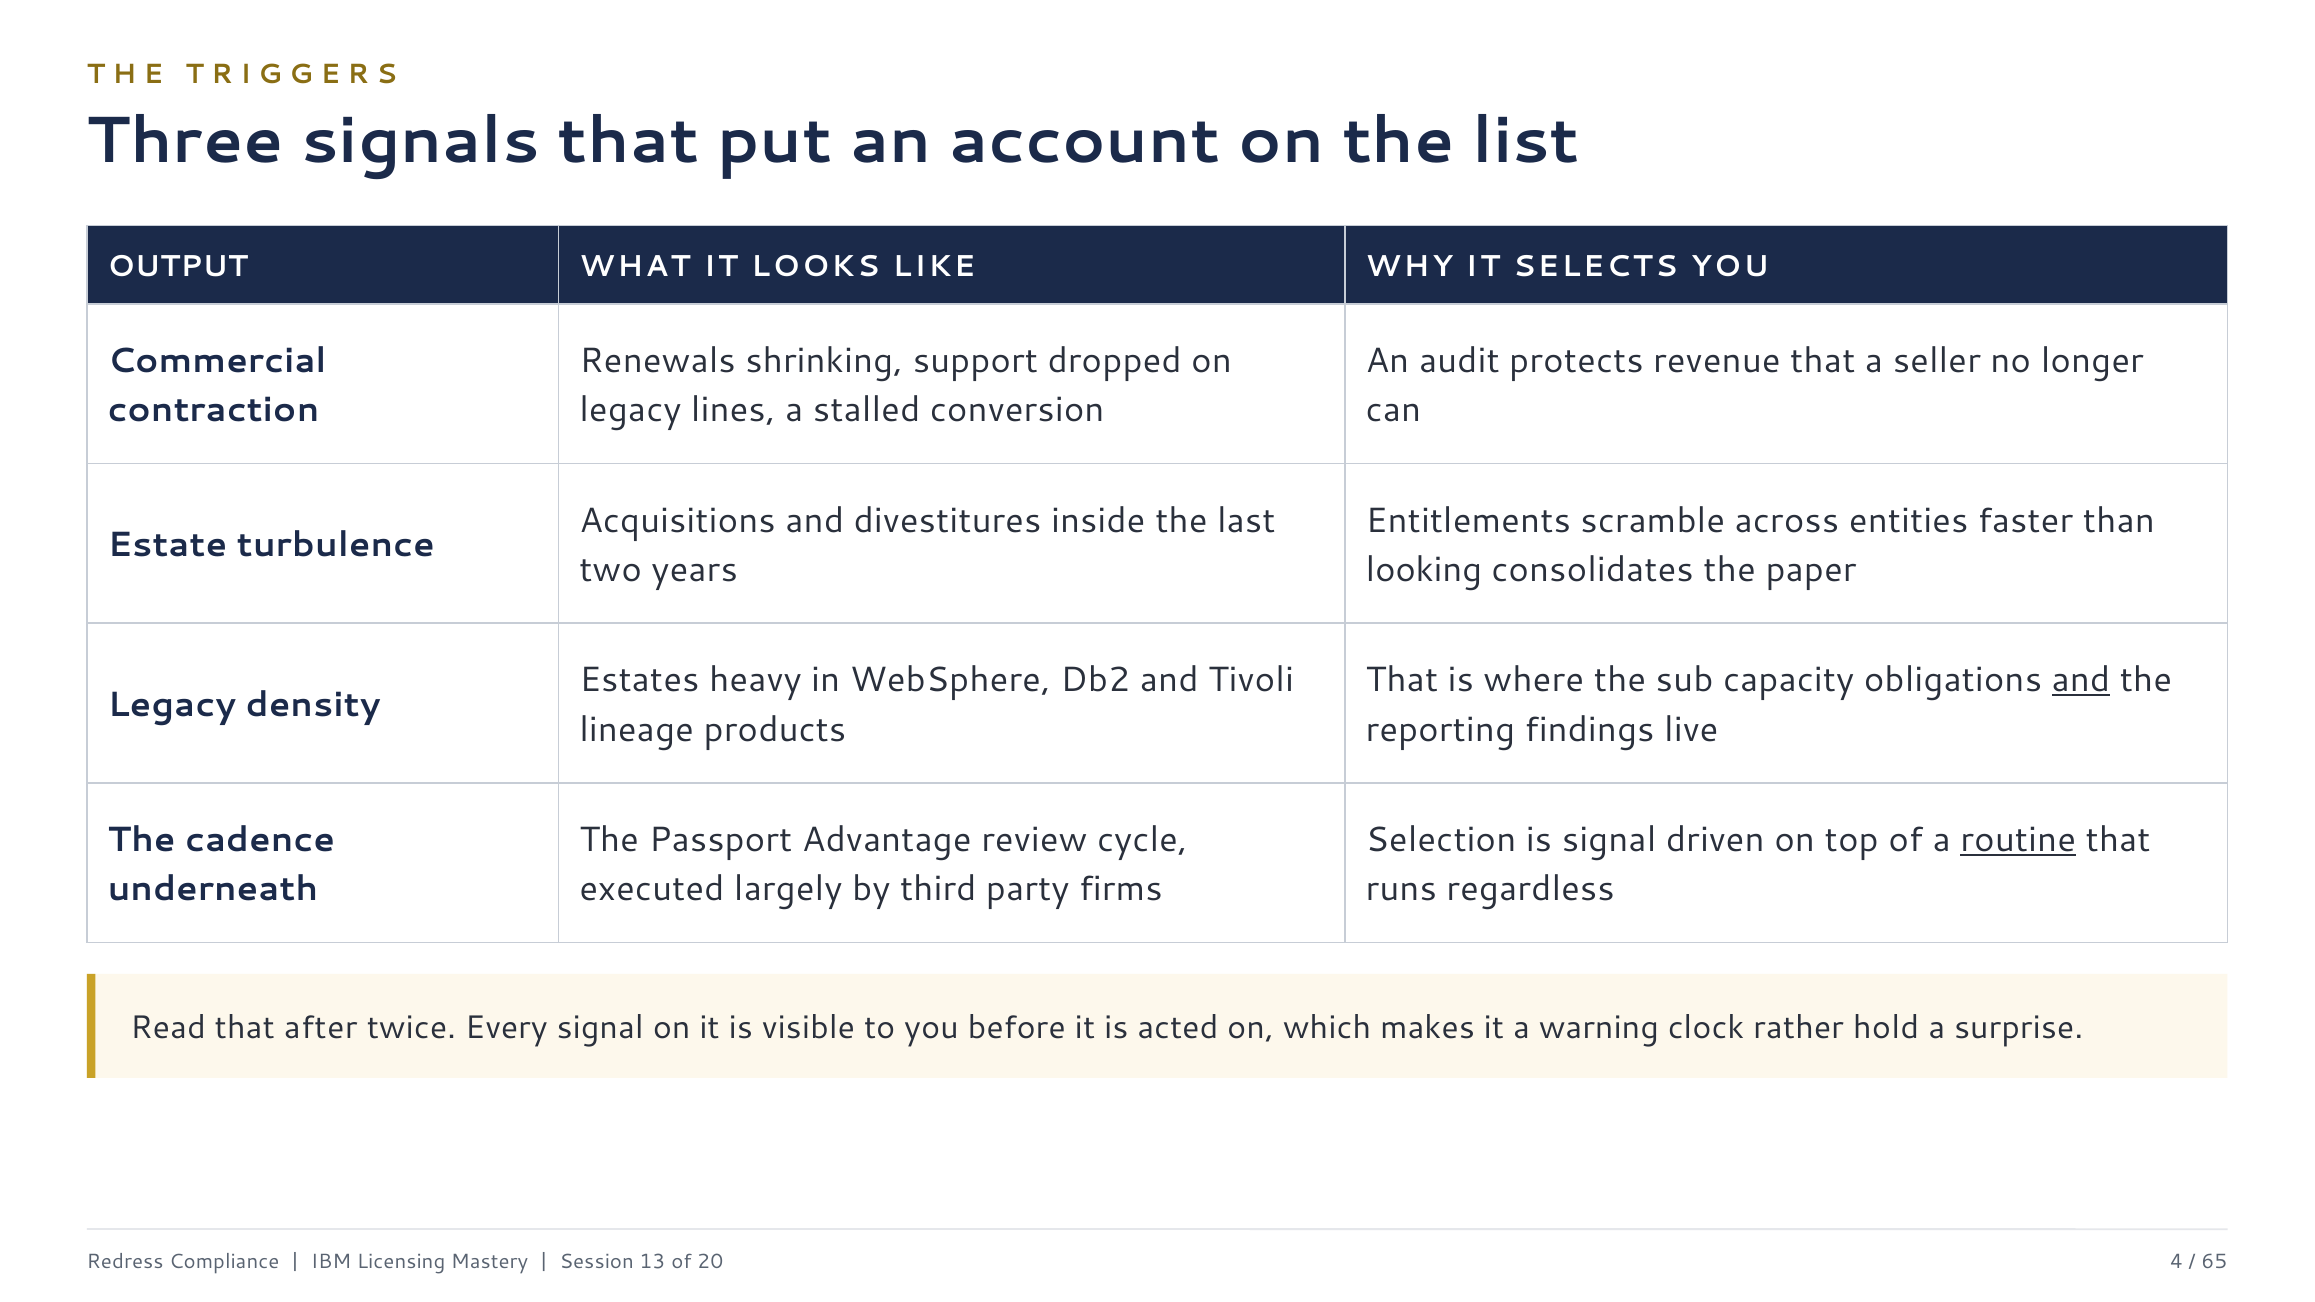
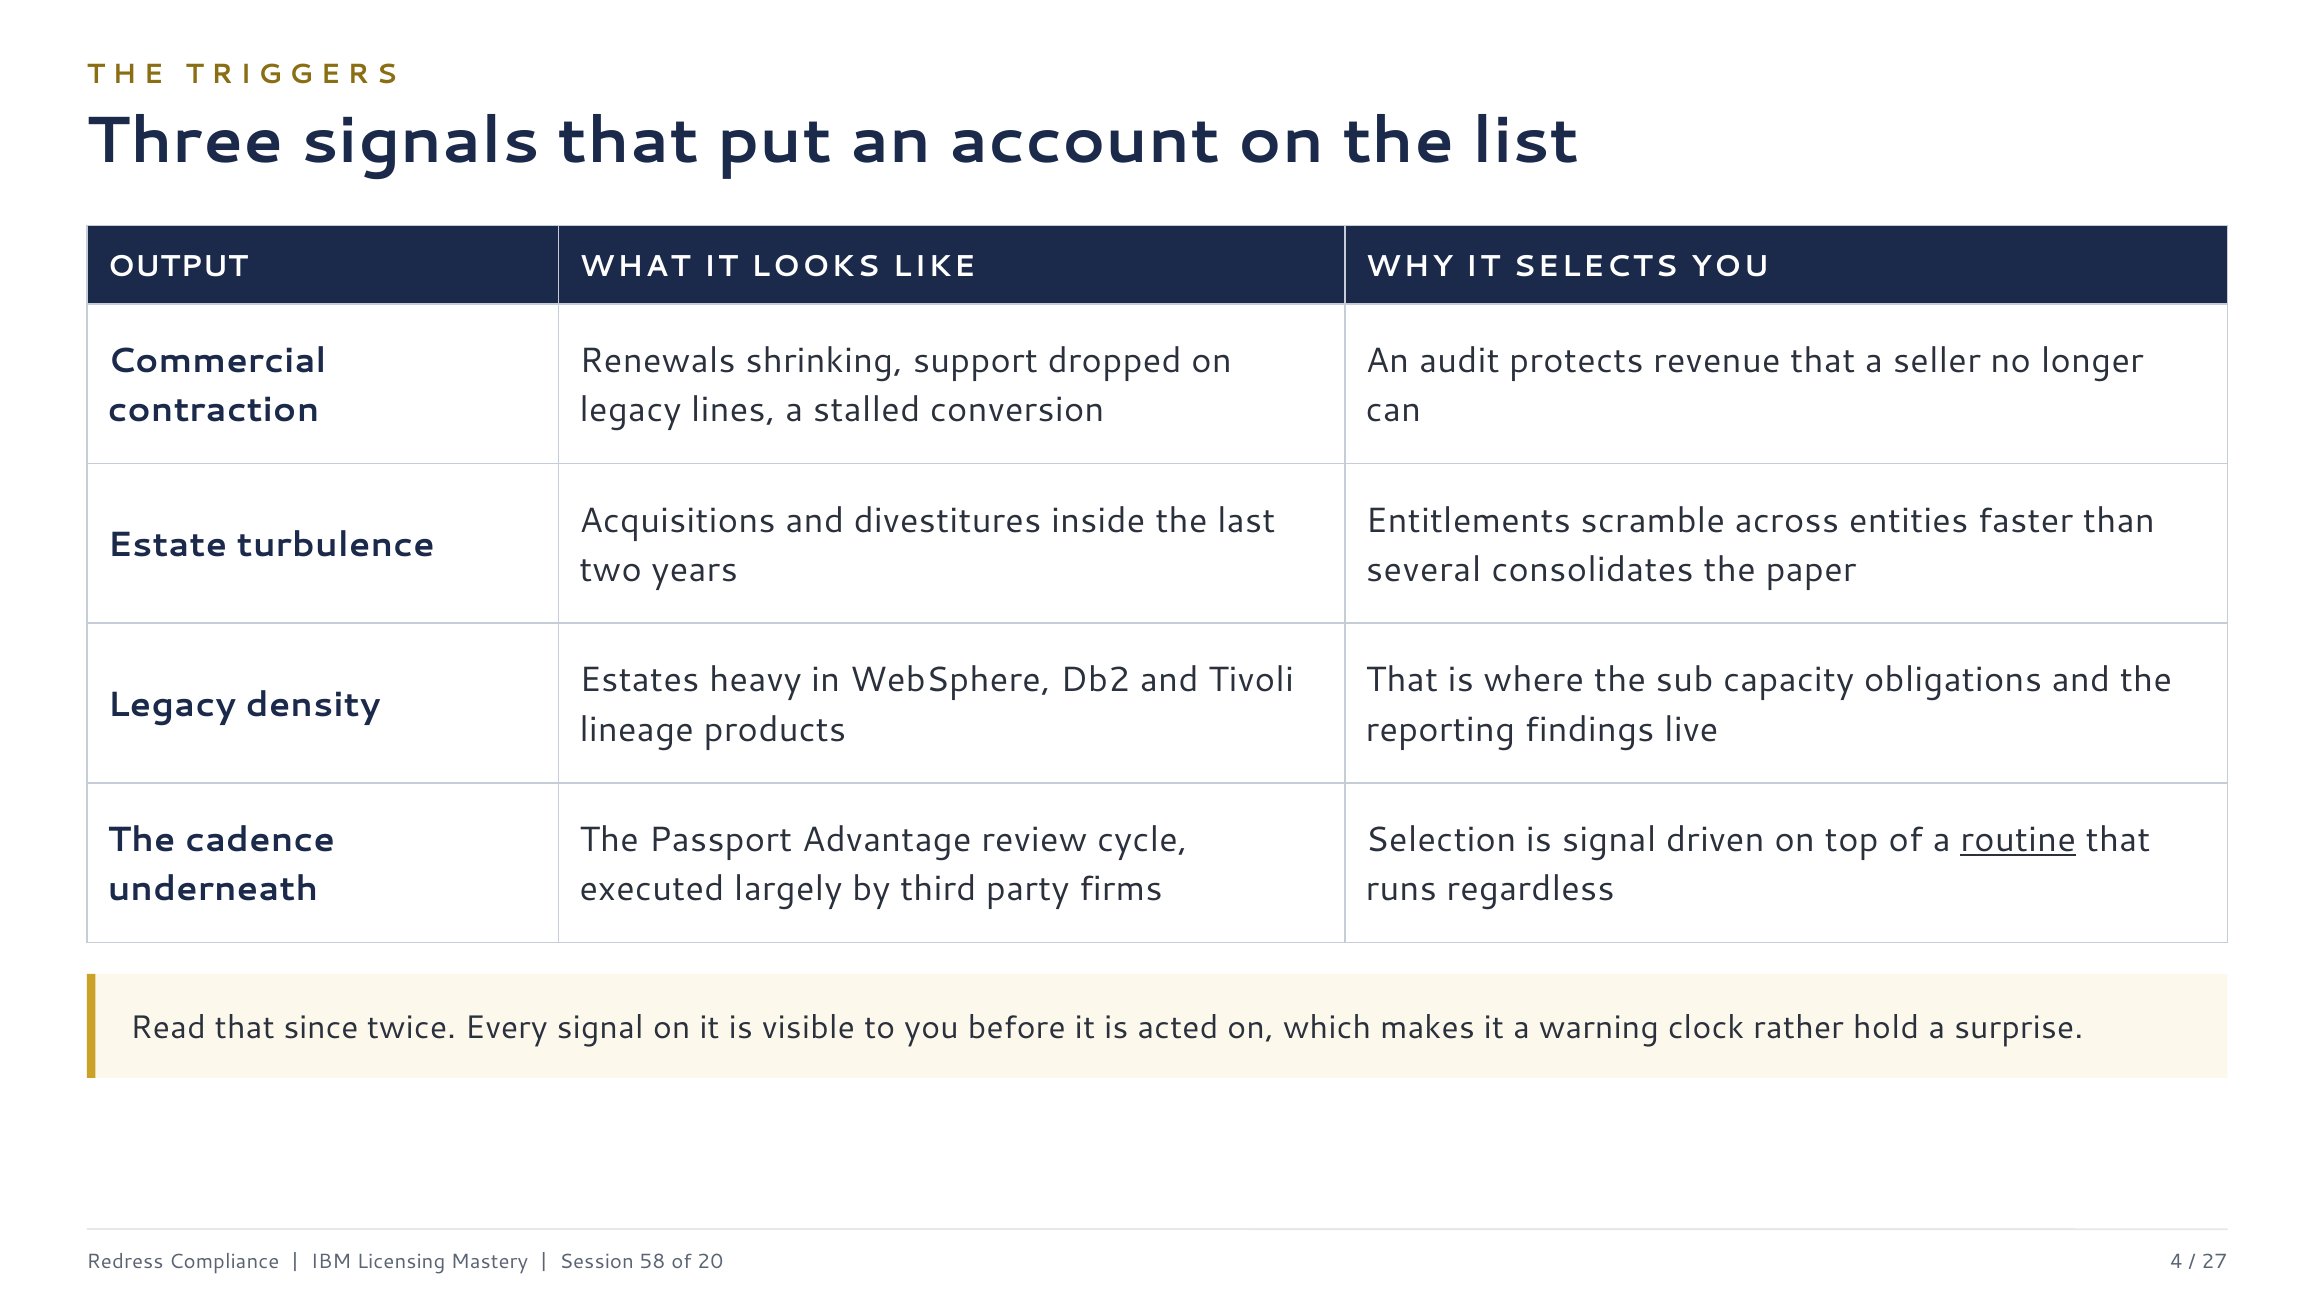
looking: looking -> several (1424, 570)
and underline: present -> none (2081, 680)
after: after -> since (321, 1028)
13: 13 -> 58 (652, 1262)
65: 65 -> 27 (2214, 1262)
